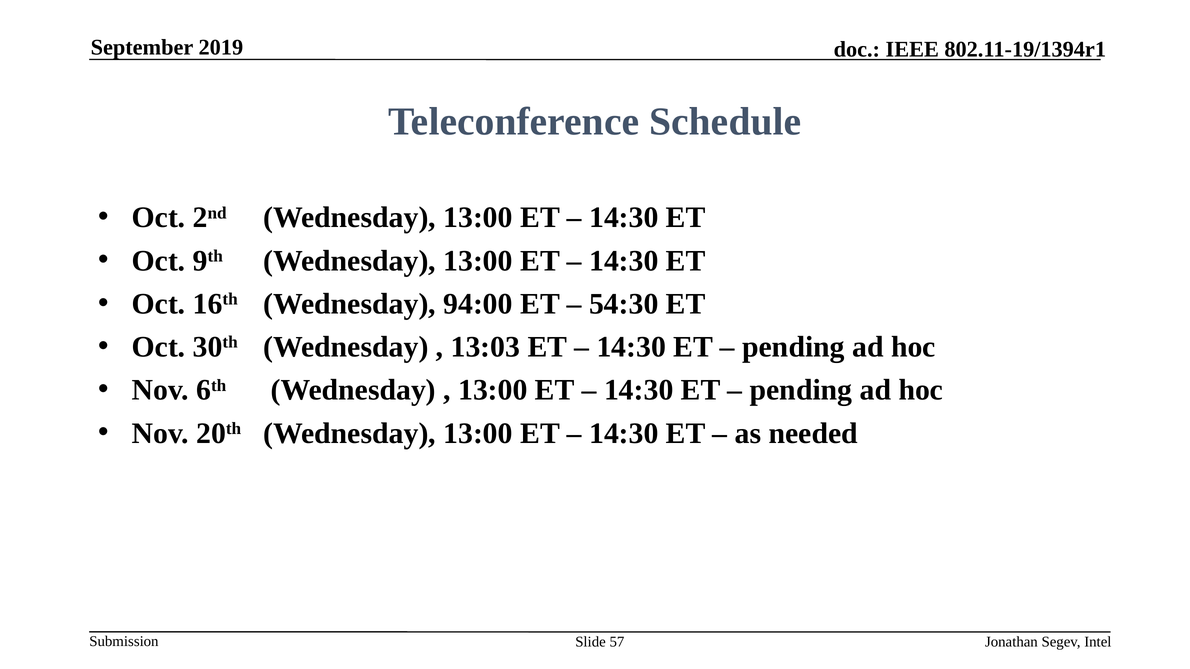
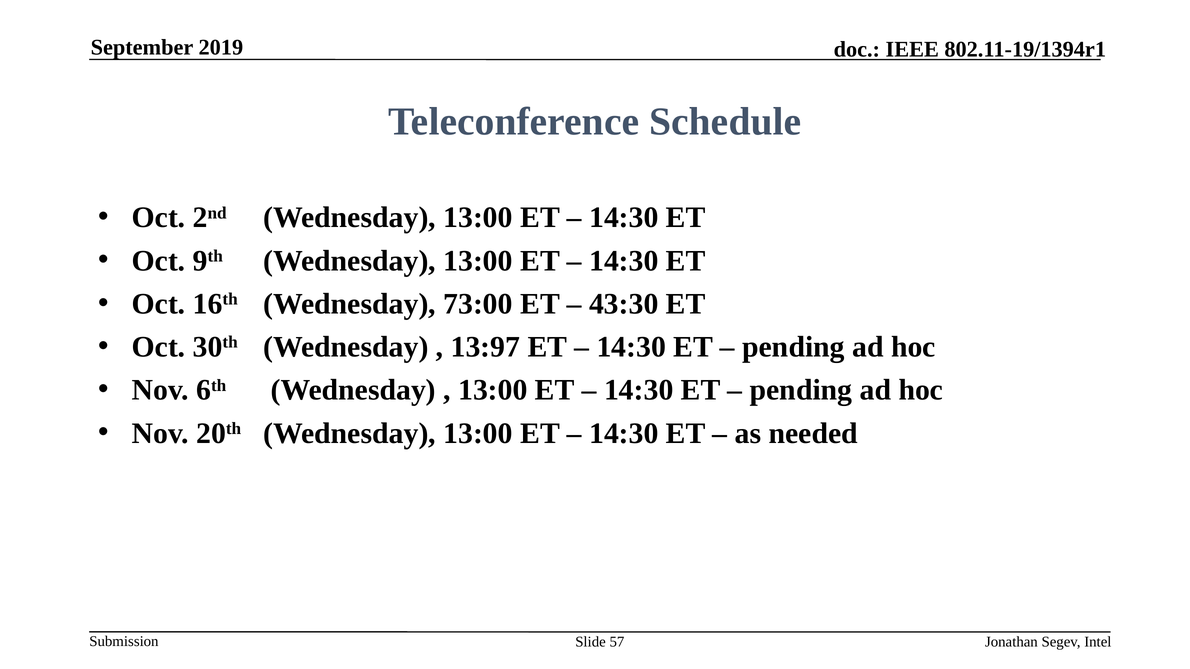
94:00: 94:00 -> 73:00 (478, 304)
54:30: 54:30 -> 43:30 (624, 304)
13:03: 13:03 -> 13:97 (485, 347)
